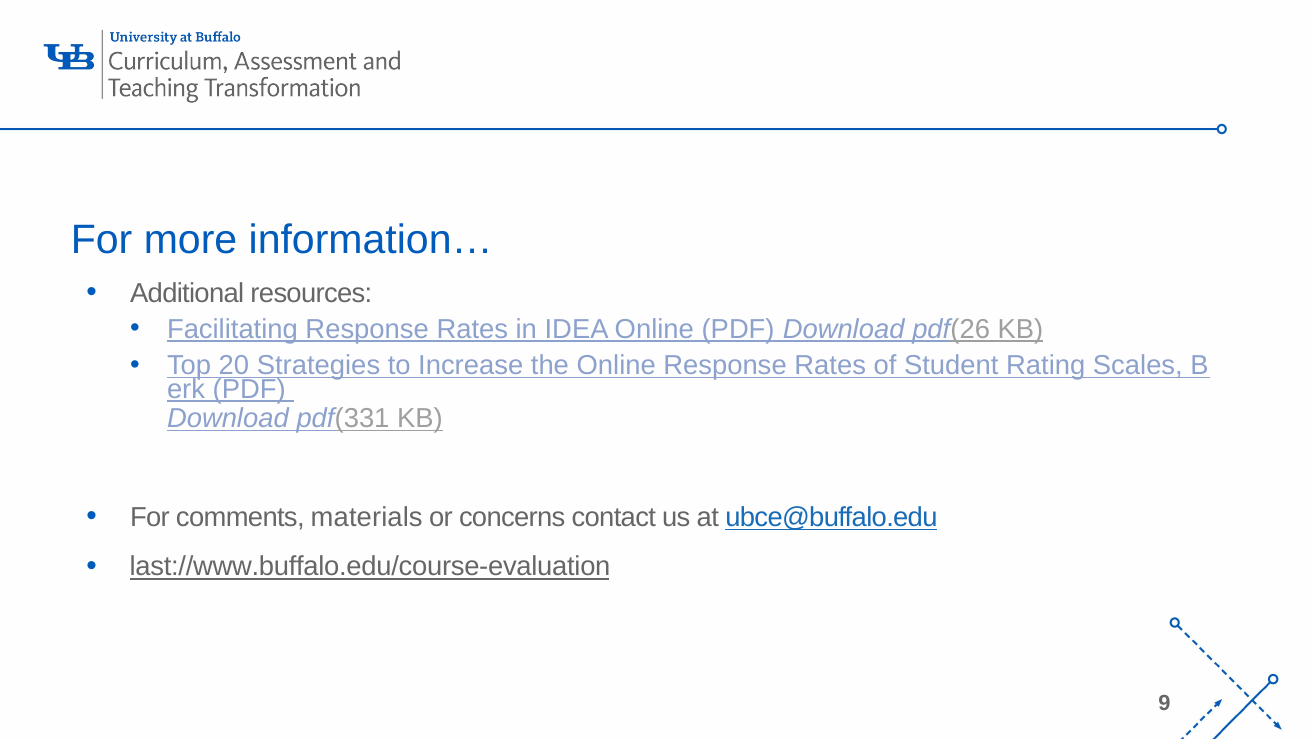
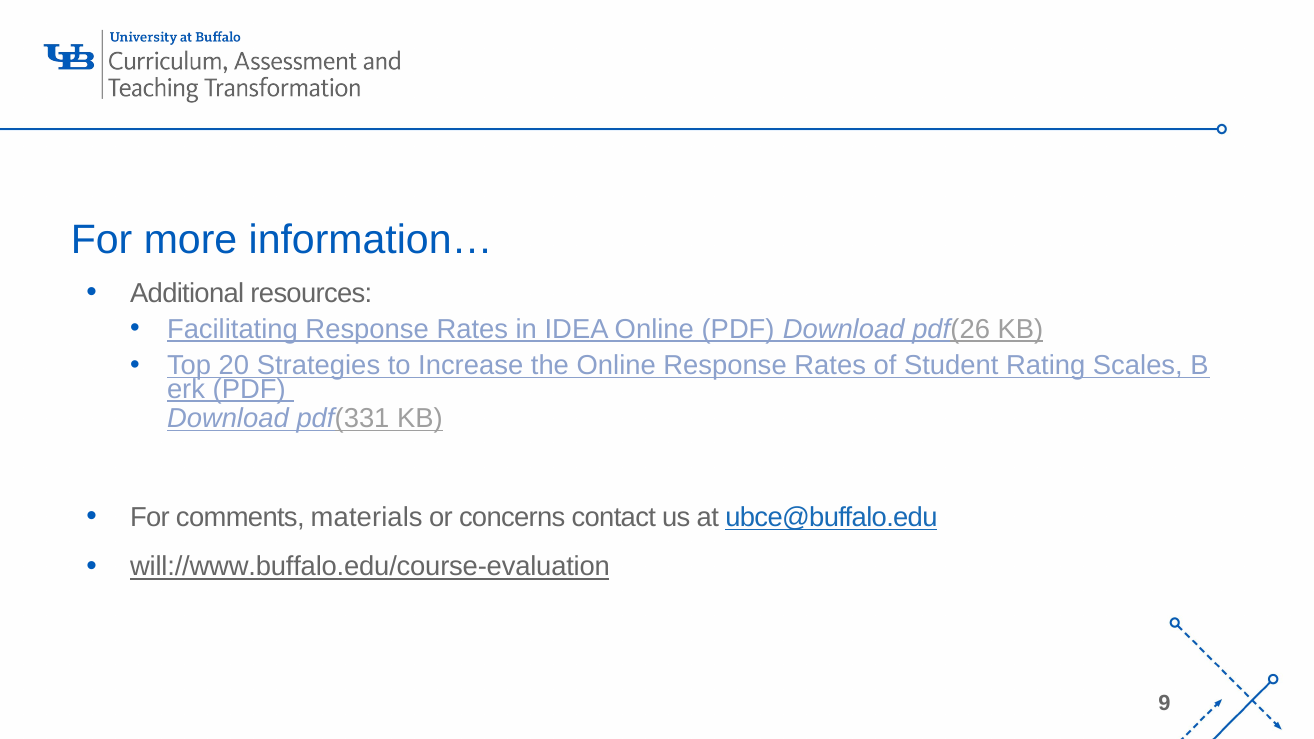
last://www.buffalo.edu/course-evaluation: last://www.buffalo.edu/course-evaluation -> will://www.buffalo.edu/course-evaluation (370, 567)
